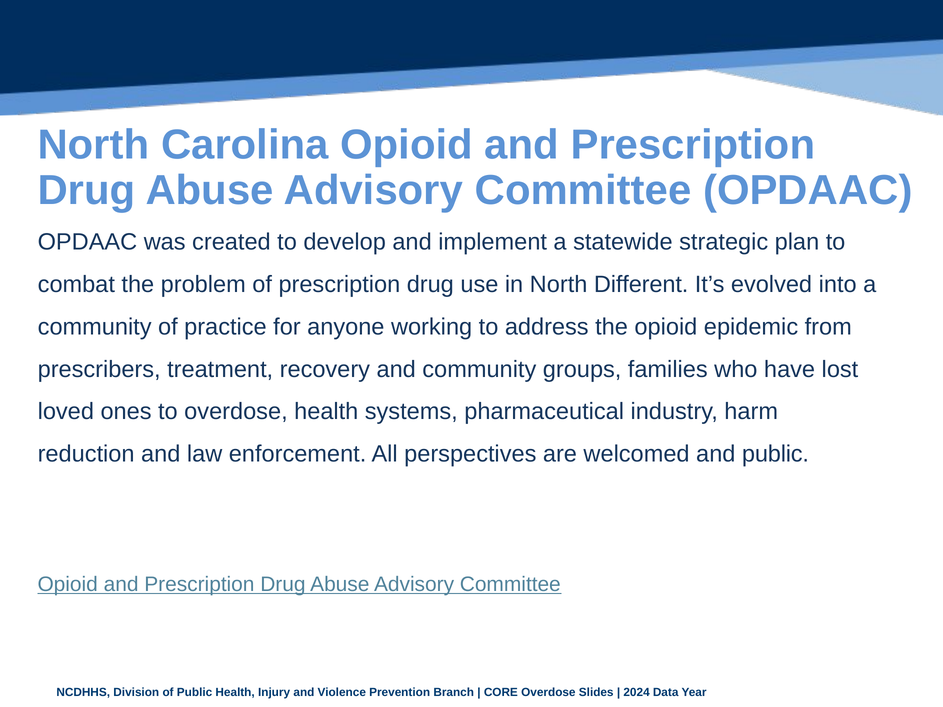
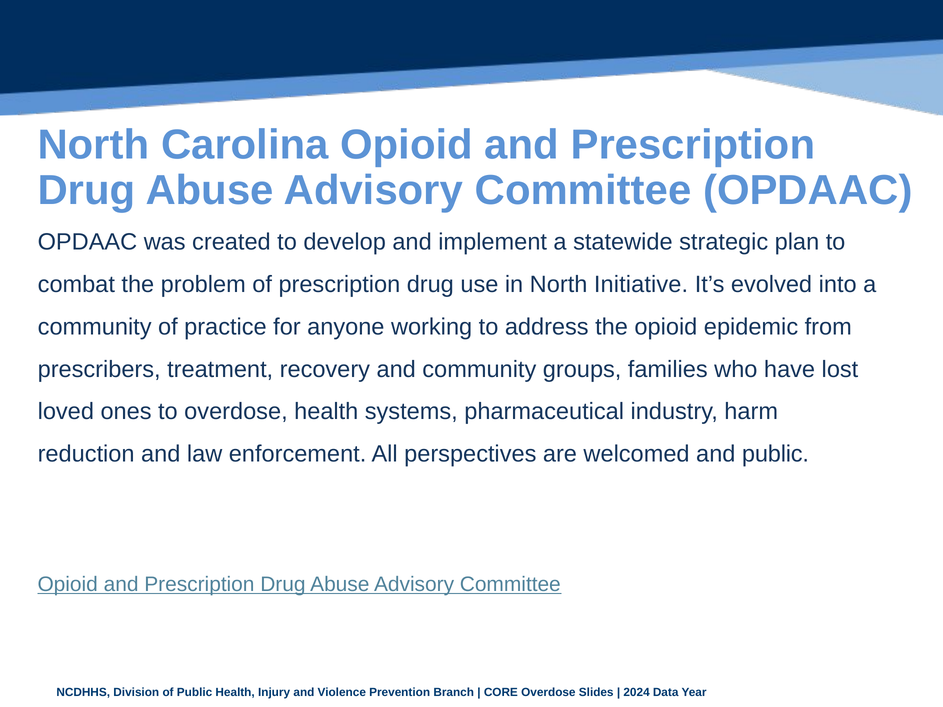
Different: Different -> Initiative (641, 285)
